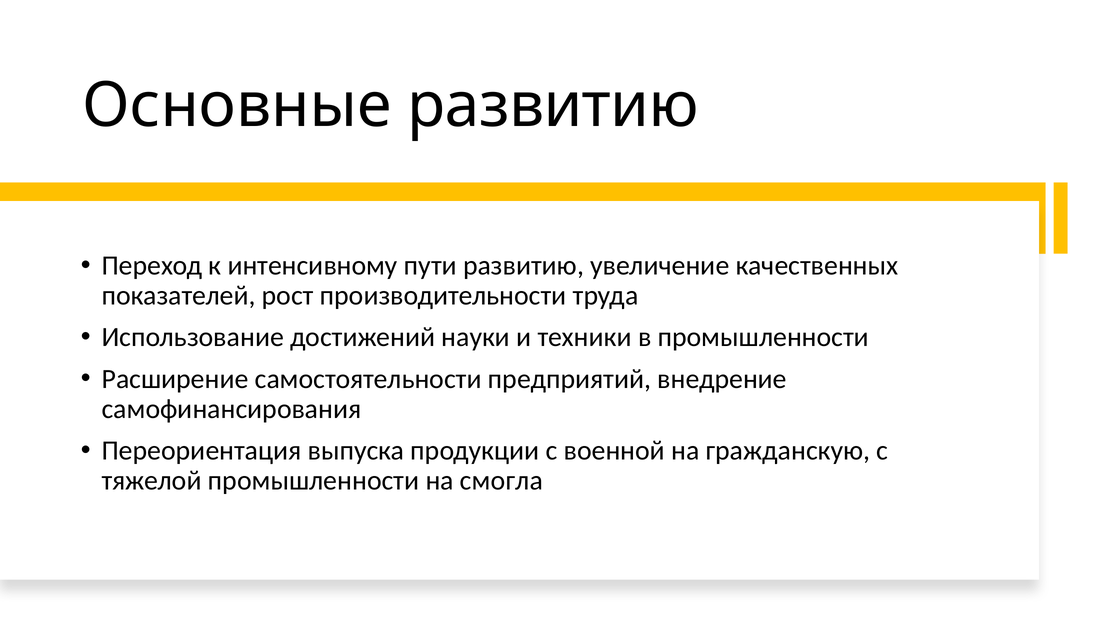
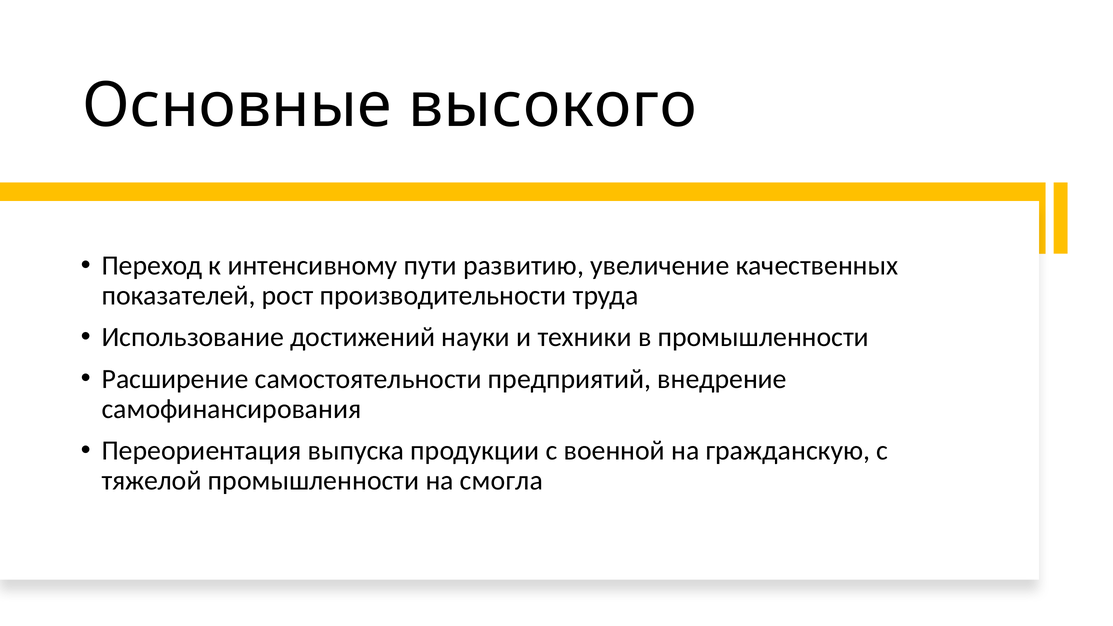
Основные развитию: развитию -> высокого (553, 106)
